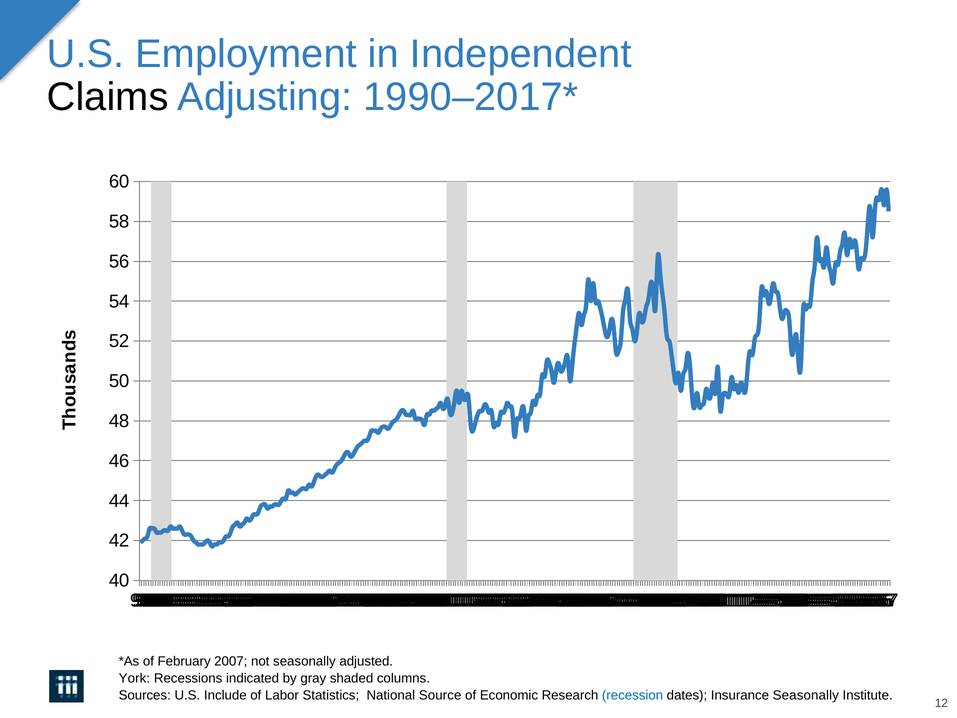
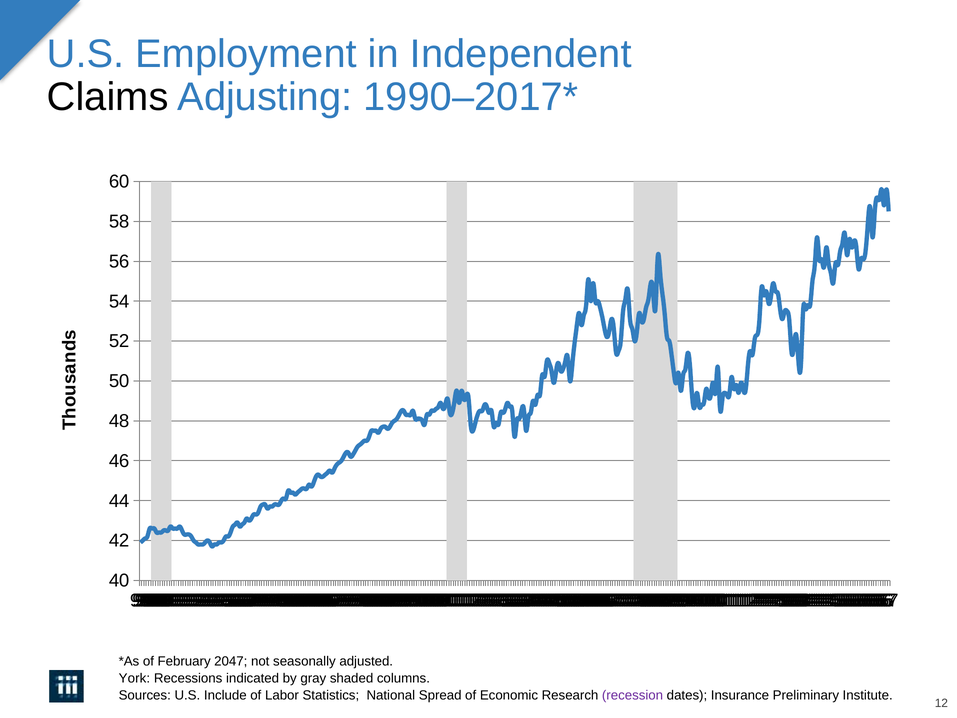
2007: 2007 -> 2047 (231, 661)
Source: Source -> Spread (440, 695)
recession colour: blue -> purple (633, 695)
Insurance Seasonally: Seasonally -> Preliminary (806, 695)
